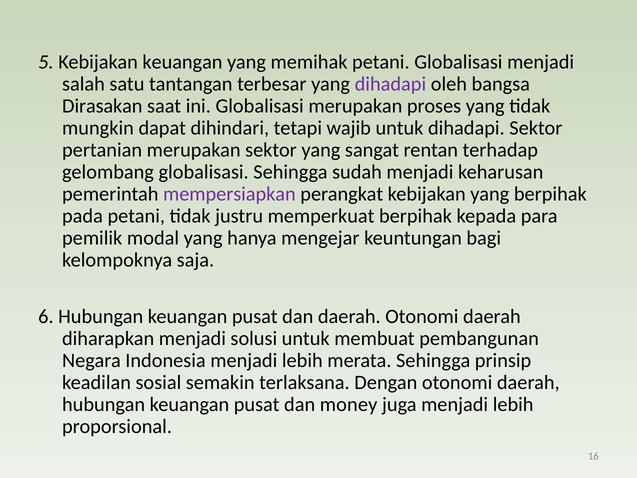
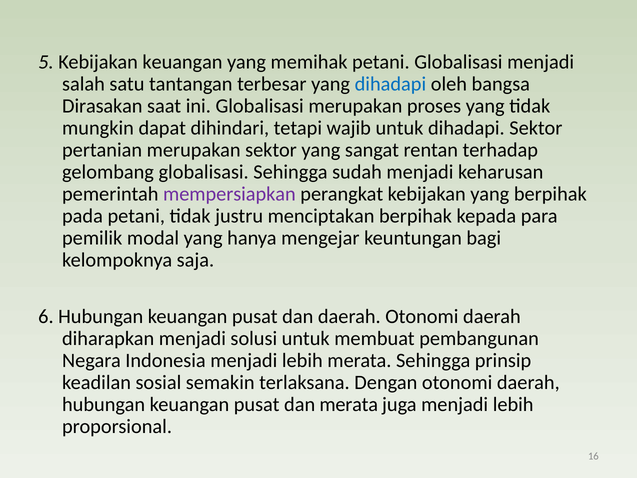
dihadapi colour: purple -> blue (390, 84)
memperkuat: memperkuat -> menciptakan (321, 216)
dan money: money -> merata (349, 404)
